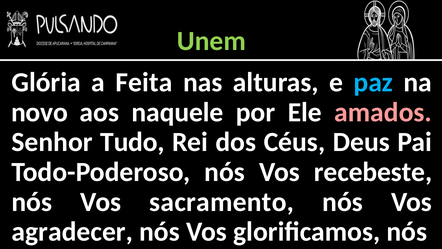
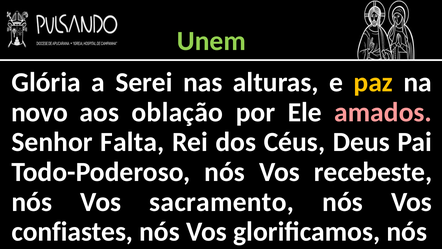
Feita: Feita -> Serei (144, 82)
paz colour: light blue -> yellow (373, 82)
naquele: naquele -> oblação (177, 112)
Tudo: Tudo -> Falta (132, 142)
agradecer: agradecer -> confiastes (72, 231)
